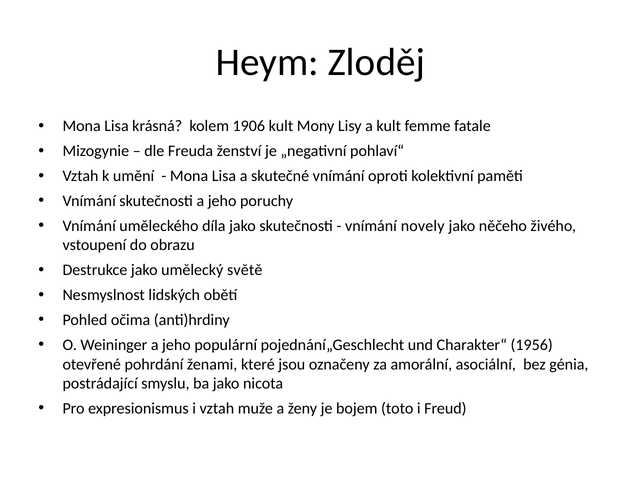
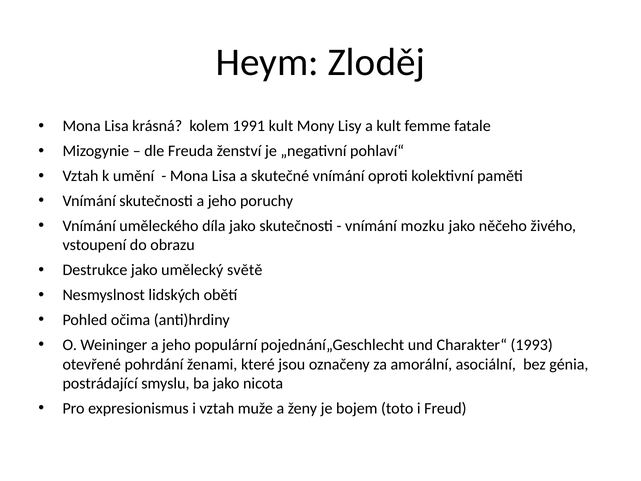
1906: 1906 -> 1991 (249, 126)
novely: novely -> mozku (423, 226)
1956: 1956 -> 1993 (532, 345)
